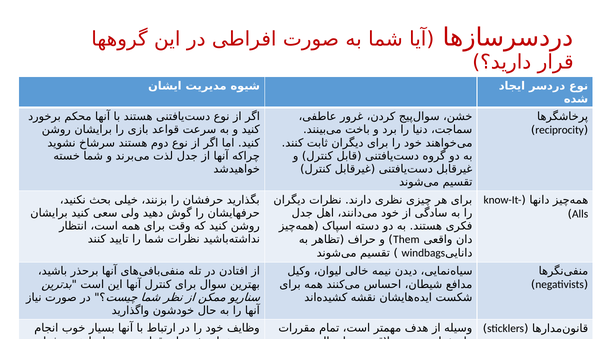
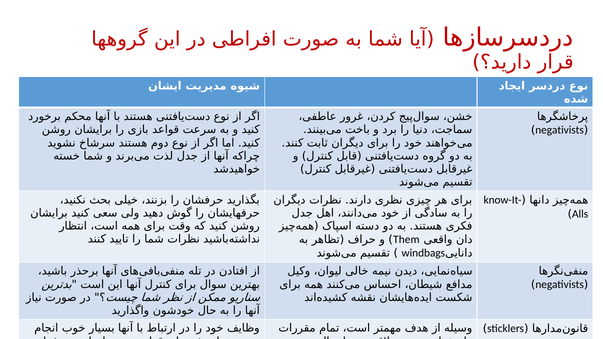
reciprocity: reciprocity -> negativists (560, 130)
